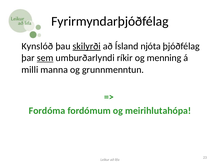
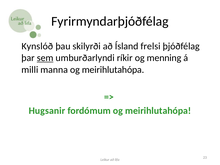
skilyrði underline: present -> none (87, 46)
njóta: njóta -> frelsi (151, 46)
manna og grunnmenntun: grunnmenntun -> meirihlutahópa (113, 70)
Fordóma: Fordóma -> Hugsanir (47, 111)
